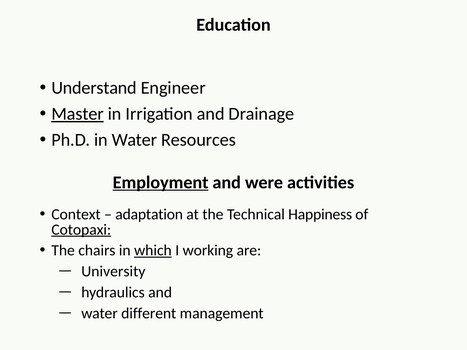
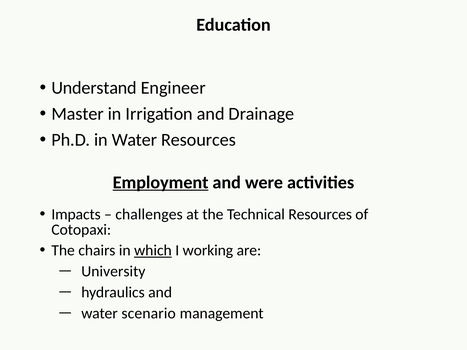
Master underline: present -> none (78, 114)
Context: Context -> Impacts (76, 215)
adaptation: adaptation -> challenges (149, 215)
Technical Happiness: Happiness -> Resources (320, 215)
Cotopaxi underline: present -> none (81, 230)
different: different -> scenario (149, 314)
